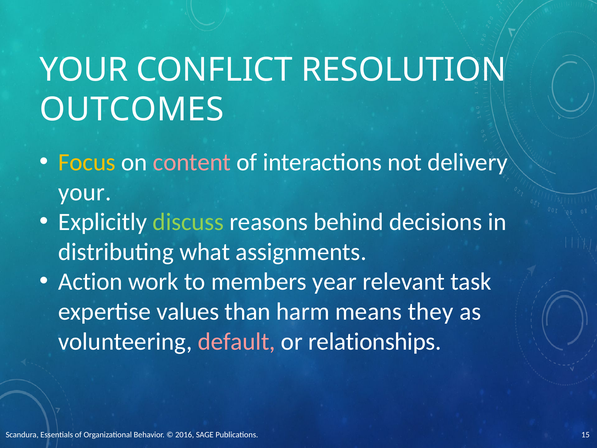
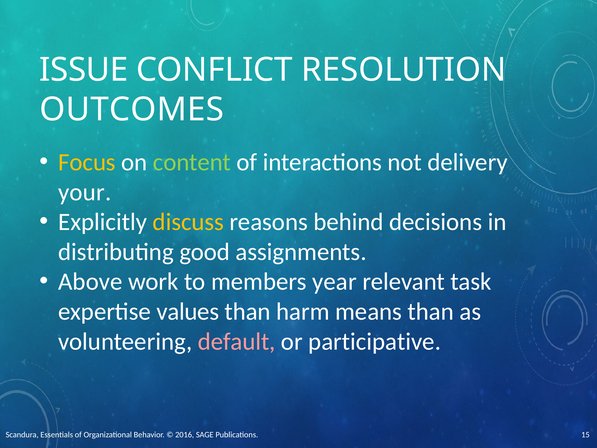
YOUR: YOUR -> ISSUE (84, 70)
content colour: pink -> light green (192, 162)
discuss colour: light green -> yellow (188, 222)
what: what -> good (205, 252)
Action: Action -> Above (90, 282)
means they: they -> than (431, 311)
relationships: relationships -> participative (375, 341)
